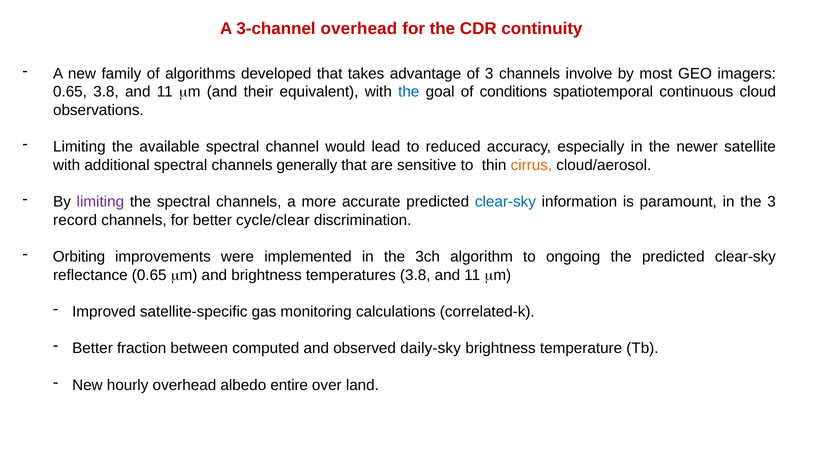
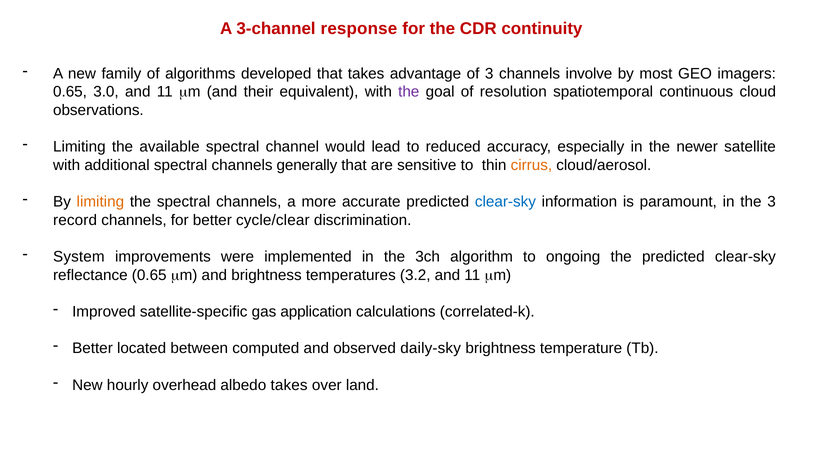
3-channel overhead: overhead -> response (359, 28)
0.65 3.8: 3.8 -> 3.0 (106, 92)
the colour: blue -> purple (409, 92)
conditions: conditions -> resolution (513, 92)
limiting colour: purple -> orange (100, 202)
Orbiting: Orbiting -> System (79, 257)
temperatures 3.8: 3.8 -> 3.2 (415, 275)
monitoring: monitoring -> application (316, 312)
fraction: fraction -> located (142, 348)
albedo entire: entire -> takes (289, 385)
